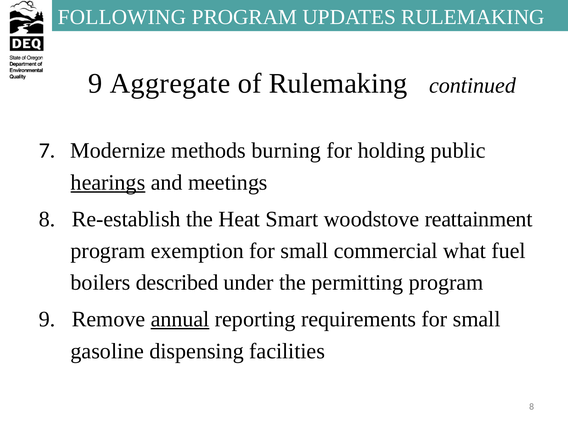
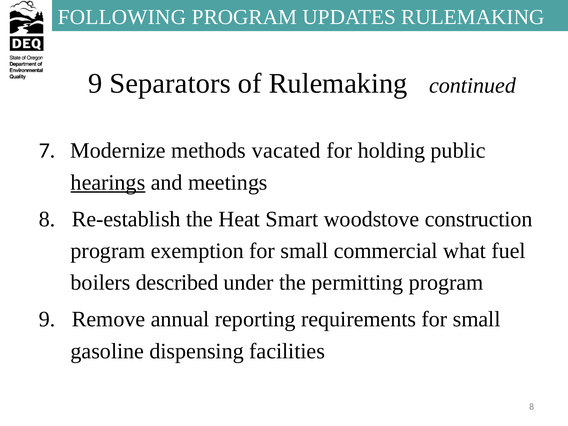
Aggregate: Aggregate -> Separators (170, 83)
burning: burning -> vacated (286, 151)
reattainment: reattainment -> construction (479, 219)
annual underline: present -> none (180, 319)
